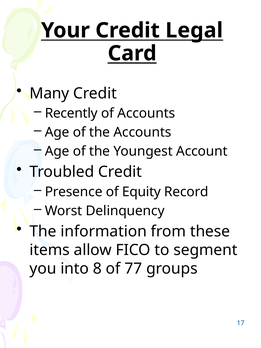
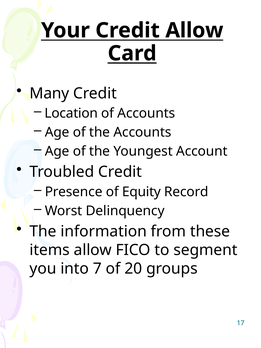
Credit Legal: Legal -> Allow (194, 30)
Recently: Recently -> Location (71, 113)
8: 8 -> 7 (97, 269)
77: 77 -> 20 (133, 269)
